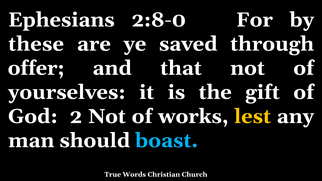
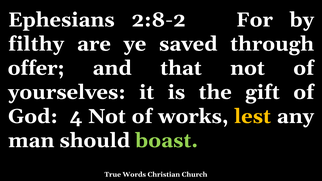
2:8-0: 2:8-0 -> 2:8-2 (159, 20)
these: these -> filthy (36, 44)
2: 2 -> 4 (76, 116)
boast colour: light blue -> light green (167, 141)
